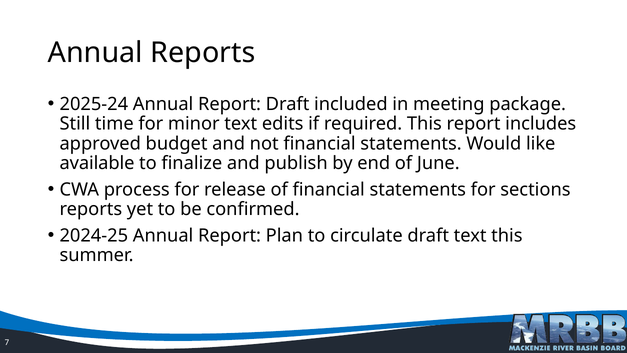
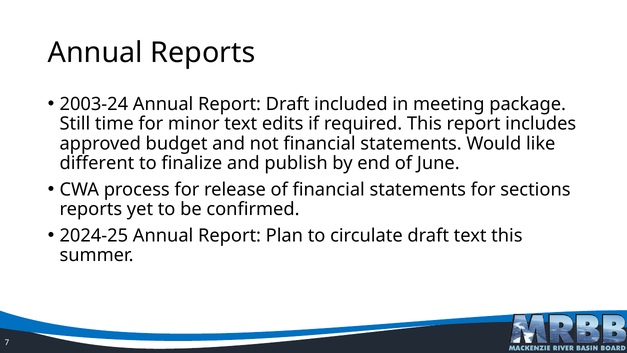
2025-24: 2025-24 -> 2003-24 (94, 104)
available: available -> different (97, 163)
